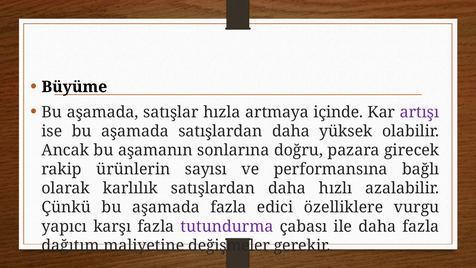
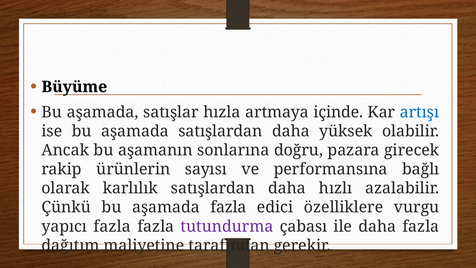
artışı colour: purple -> blue (420, 112)
yapıcı karşı: karşı -> fazla (112, 226)
değişmeler: değişmeler -> tarafından (229, 245)
